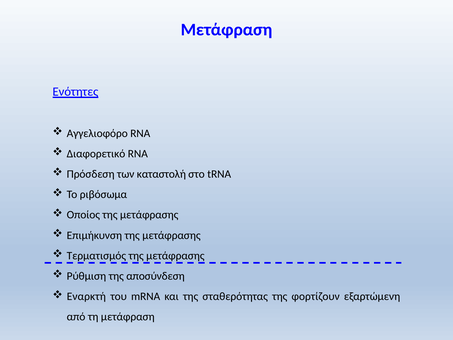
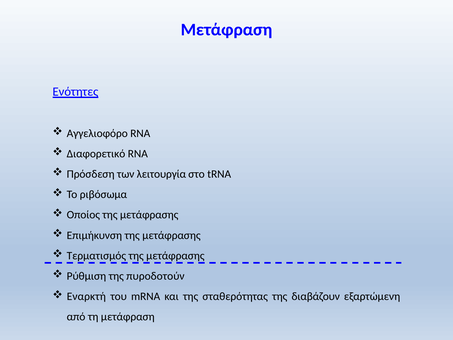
καταστολή: καταστολή -> λειτουργία (161, 174)
αποσύνδεση: αποσύνδεση -> πυροδοτούν (155, 276)
φορτίζουν: φορτίζουν -> διαβάζουν (316, 296)
